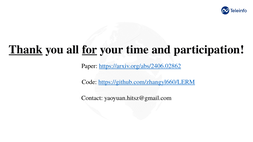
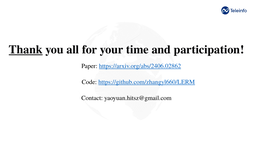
for underline: present -> none (90, 50)
